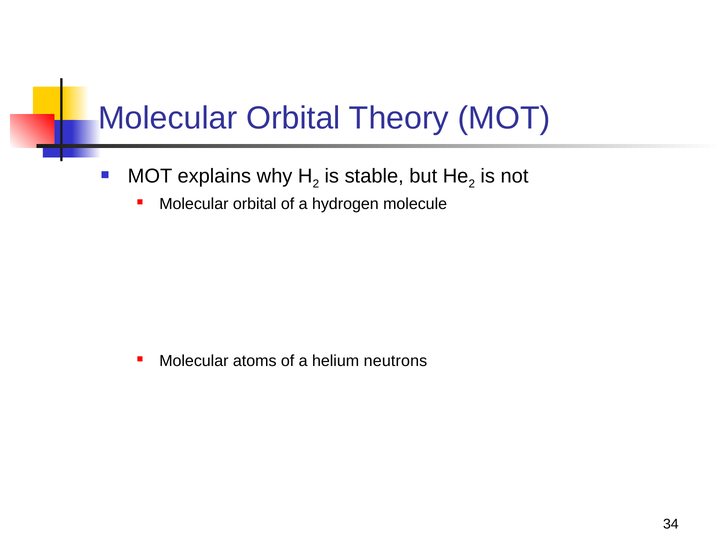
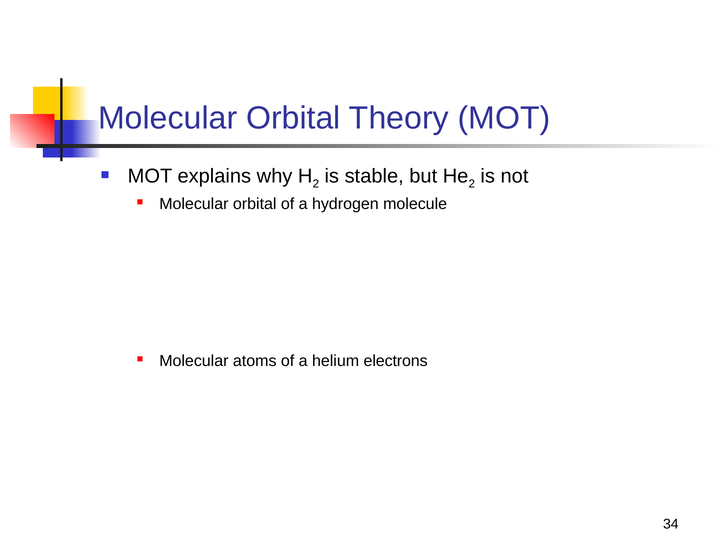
neutrons: neutrons -> electrons (396, 361)
